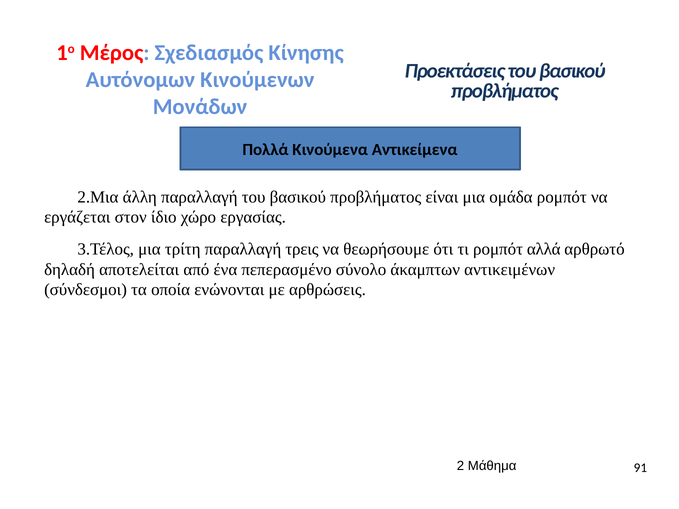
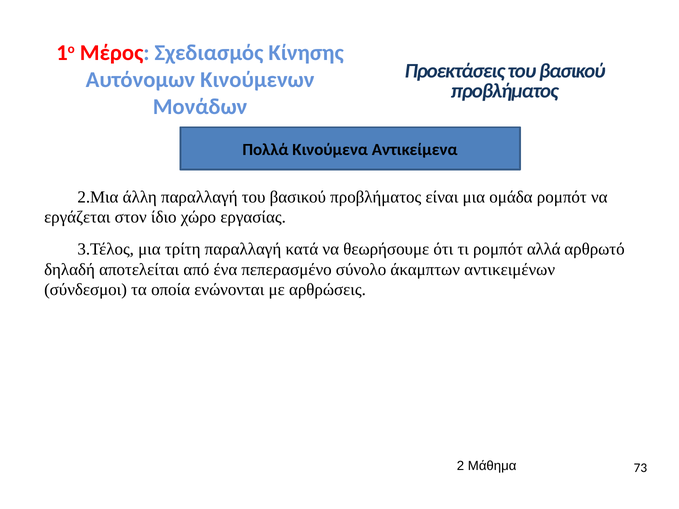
τρεις: τρεις -> κατά (302, 249)
91: 91 -> 73 (640, 468)
